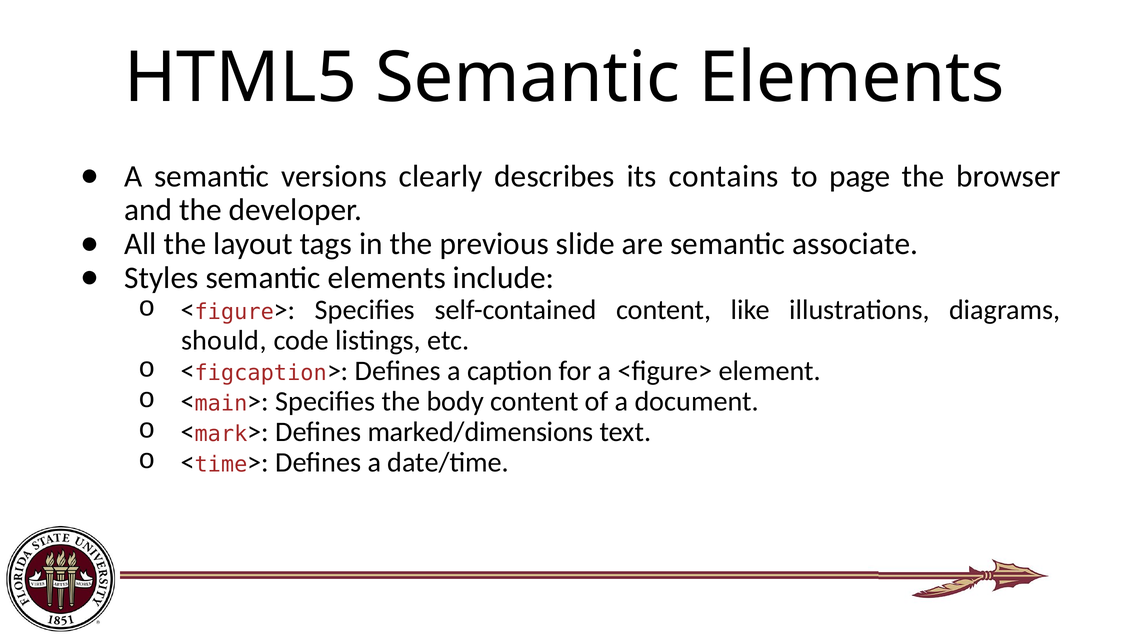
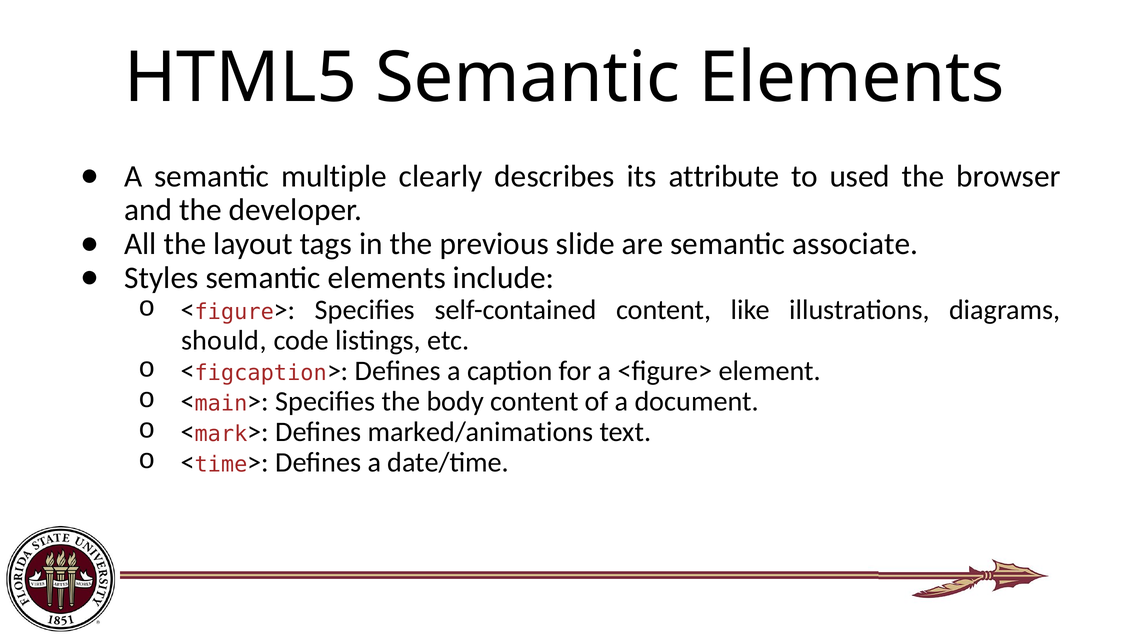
versions: versions -> multiple (334, 176)
contains: contains -> attribute (724, 176)
page: page -> used (860, 176)
marked/dimensions: marked/dimensions -> marked/animations (480, 432)
